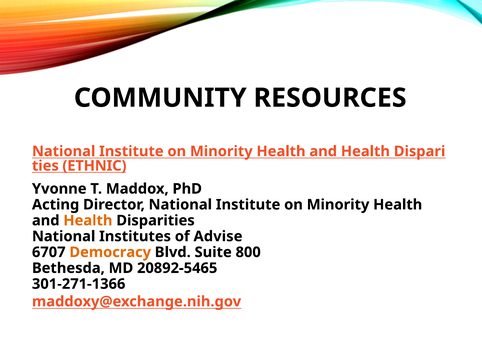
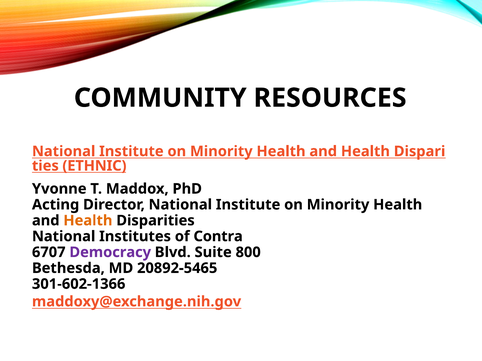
Advise: Advise -> Contra (218, 237)
Democracy colour: orange -> purple (110, 253)
301-271-1366: 301-271-1366 -> 301-602-1366 (79, 284)
